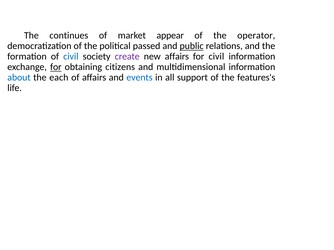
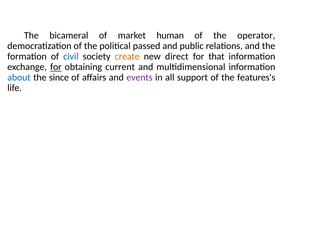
continues: continues -> bicameral (69, 36)
appear: appear -> human (170, 36)
public underline: present -> none (192, 46)
create colour: purple -> orange (127, 57)
new affairs: affairs -> direct (177, 57)
for civil: civil -> that (216, 57)
citizens: citizens -> current (120, 67)
each: each -> since (59, 78)
events colour: blue -> purple (139, 78)
